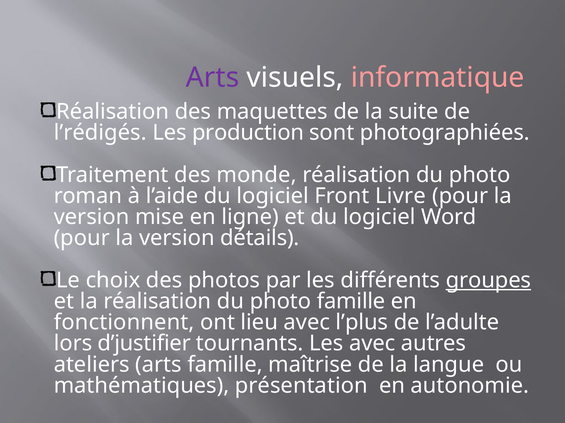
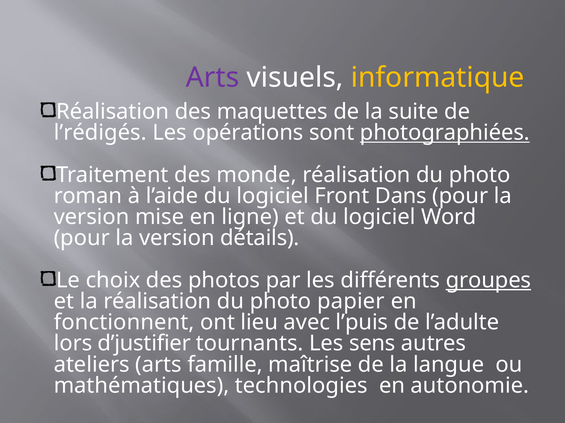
informatique colour: pink -> yellow (438, 78)
production: production -> opérations (248, 133)
photographiées underline: none -> present (445, 133)
Livre: Livre -> Dans (401, 196)
photo famille: famille -> papier (351, 302)
l’plus: l’plus -> l’puis (362, 323)
Les avec: avec -> sens (372, 344)
présentation: présentation -> technologies (301, 386)
